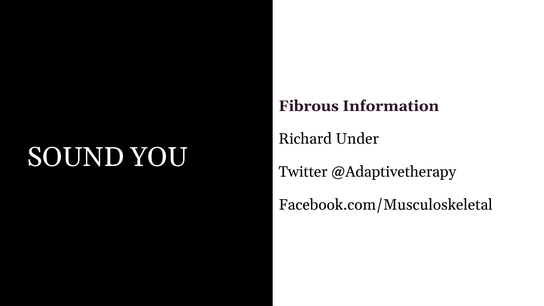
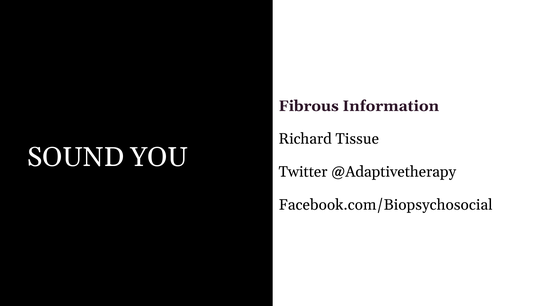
Under: Under -> Tissue (357, 139)
Facebook.com/Musculoskeletal: Facebook.com/Musculoskeletal -> Facebook.com/Biopsychosocial (386, 205)
